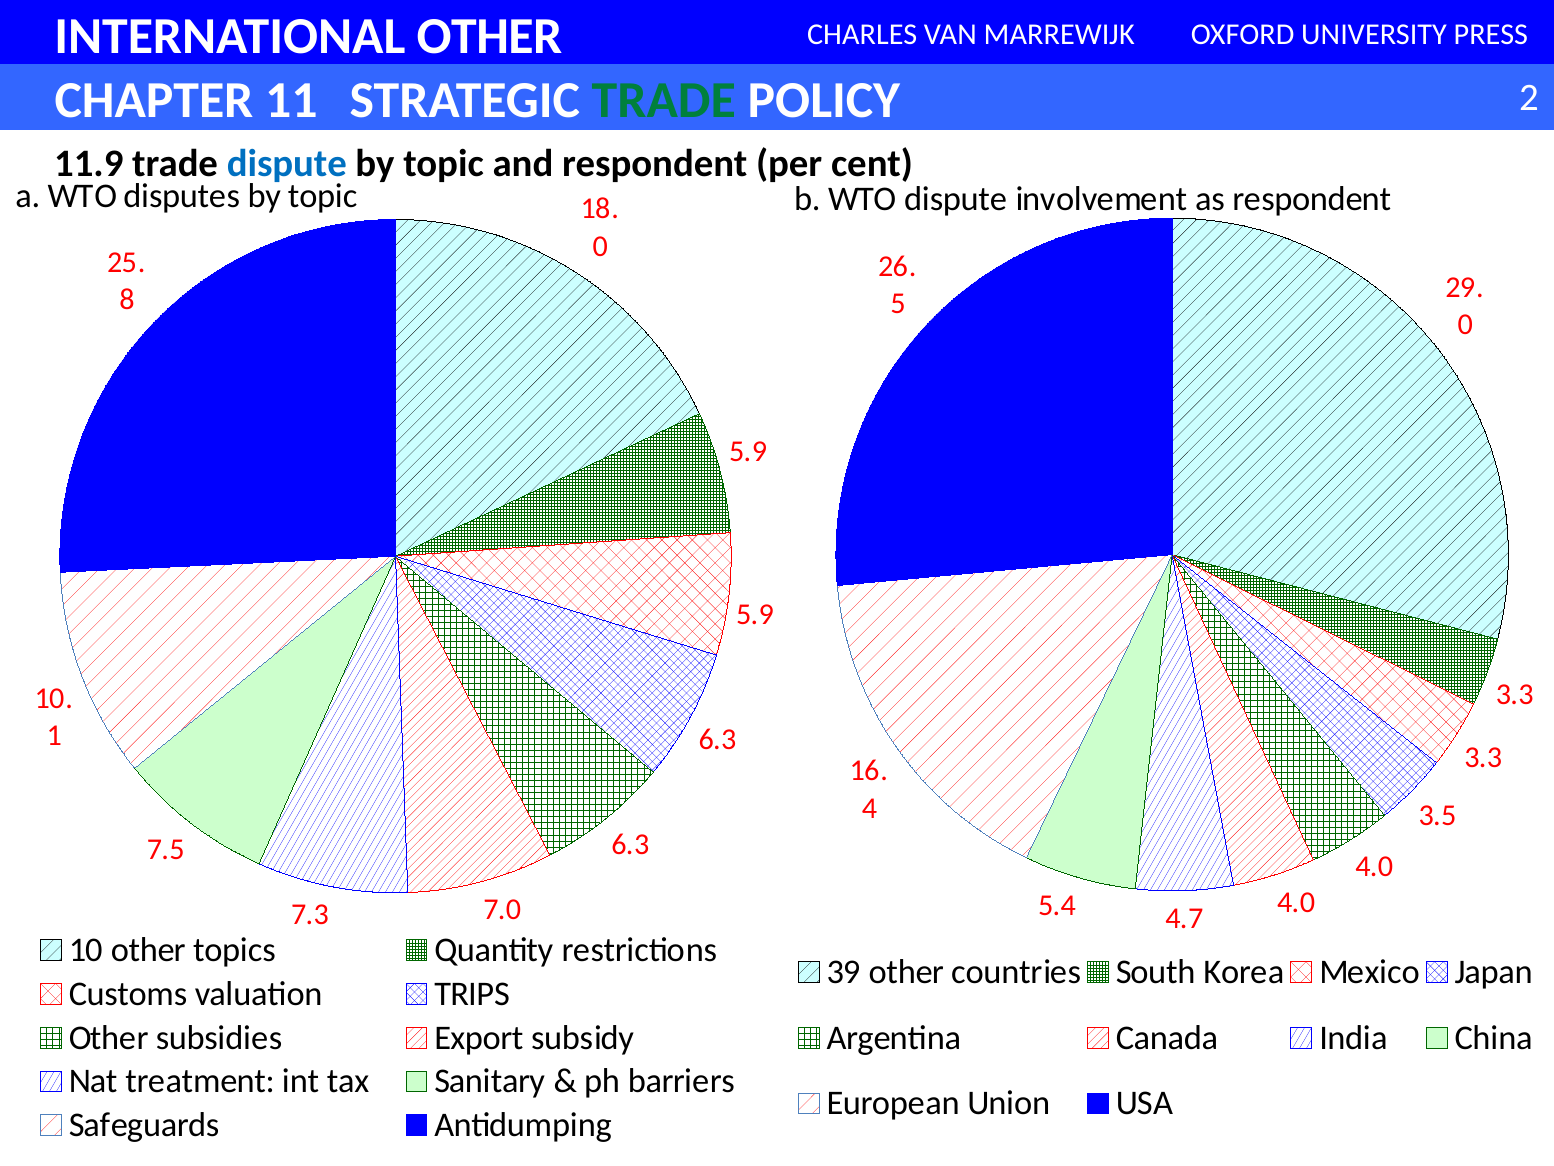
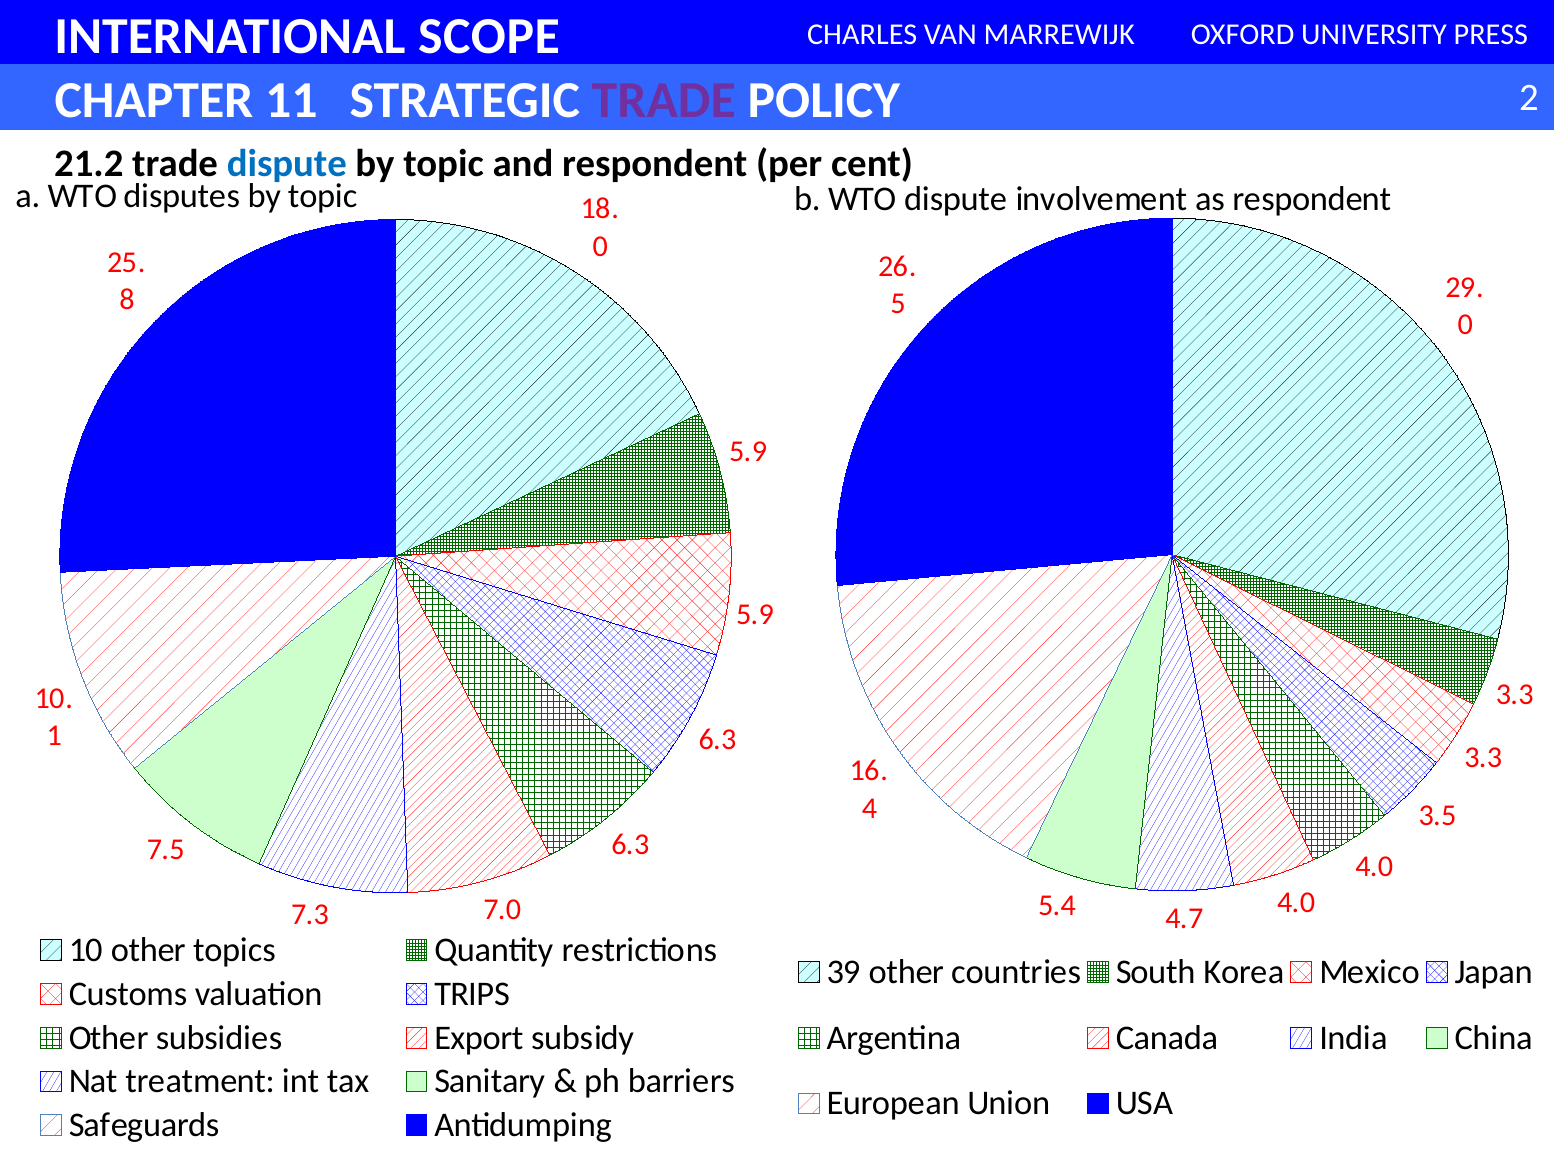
OTHER: OTHER -> SCOPE (489, 36)
TRADE colour: green -> purple (664, 101)
11.9: 11.9 -> 21.2 (89, 163)
